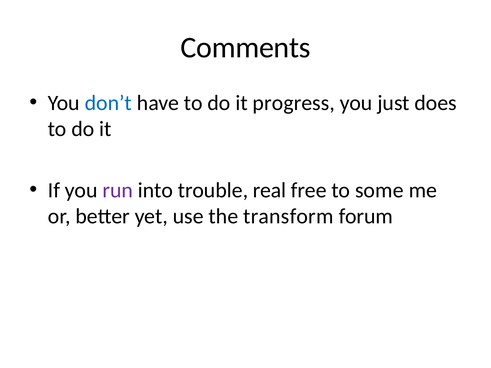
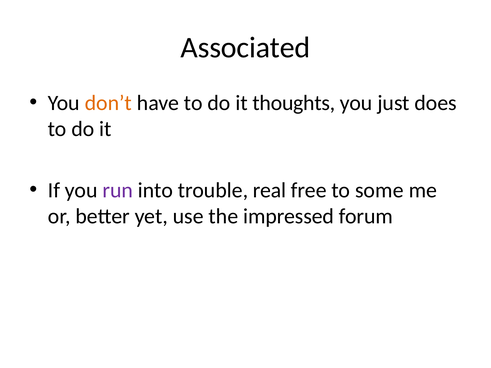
Comments: Comments -> Associated (245, 48)
don’t colour: blue -> orange (108, 103)
progress: progress -> thoughts (294, 103)
transform: transform -> impressed (289, 217)
